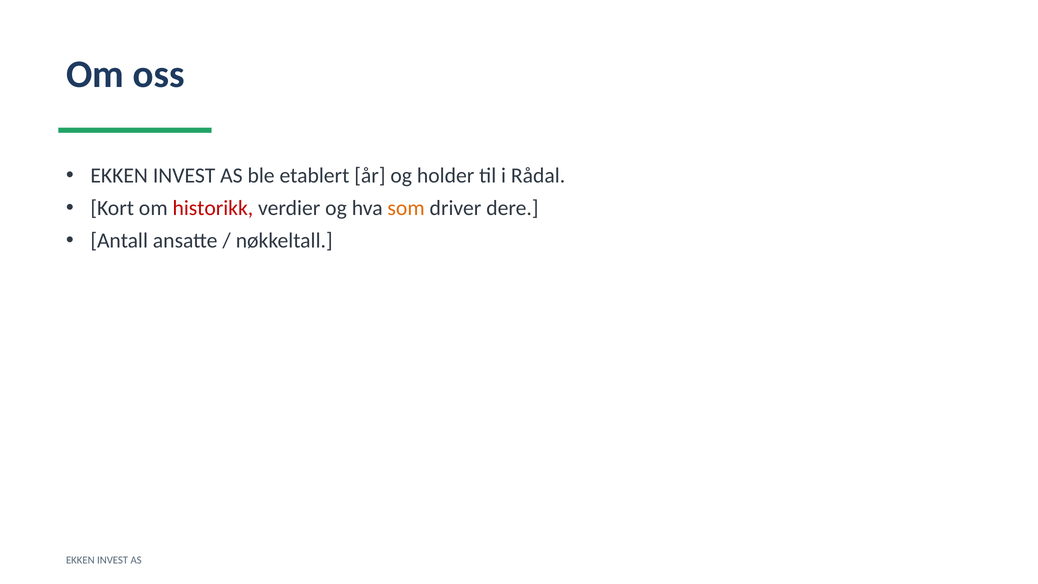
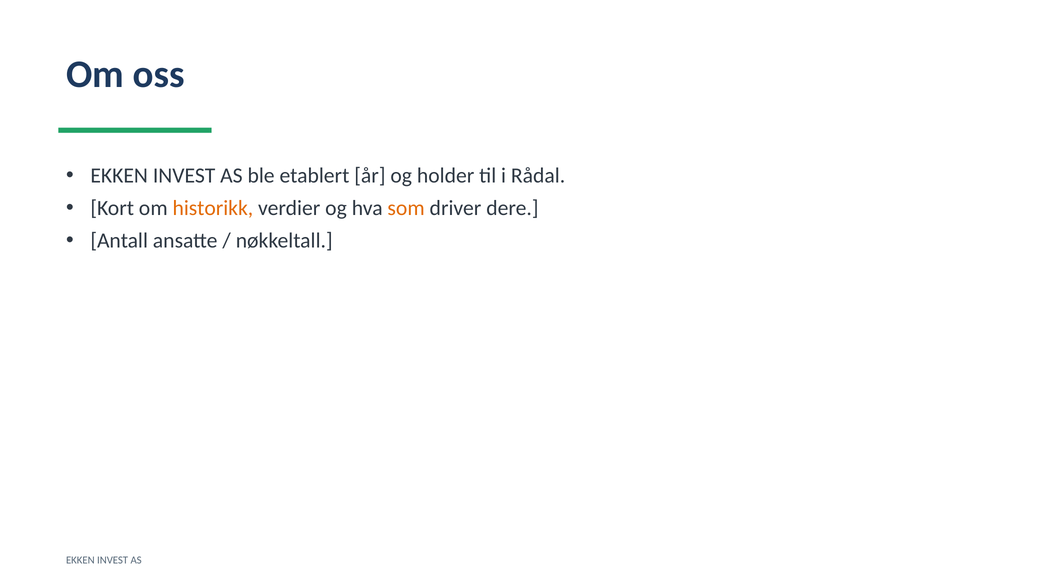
historikk colour: red -> orange (213, 208)
